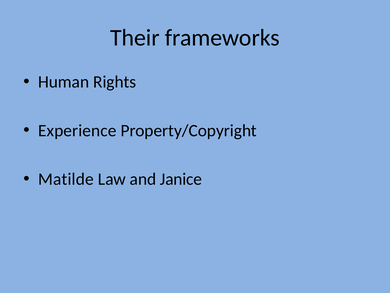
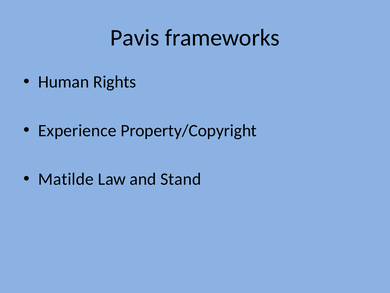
Their: Their -> Pavis (135, 38)
Janice: Janice -> Stand (181, 179)
